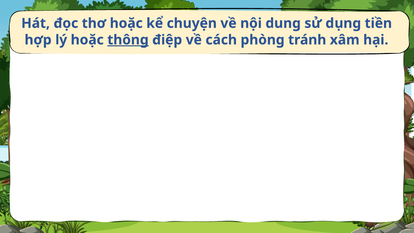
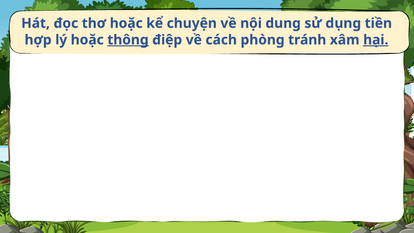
hại underline: none -> present (376, 40)
